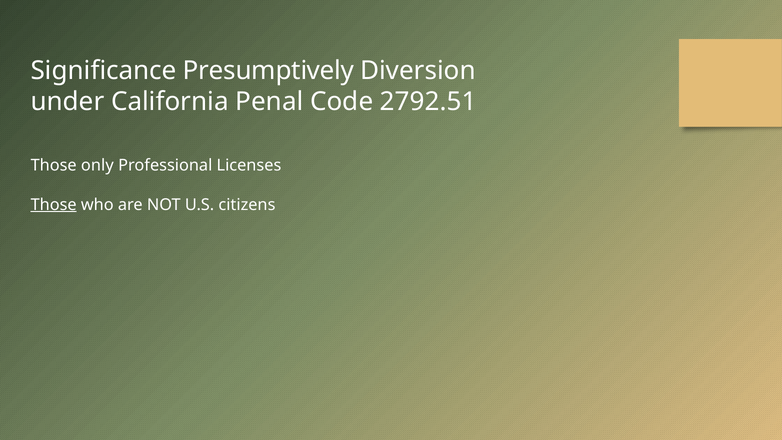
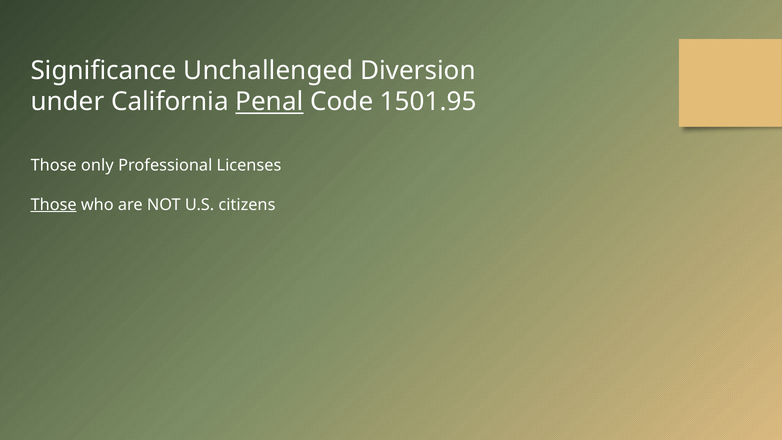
Presumptively: Presumptively -> Unchallenged (268, 71)
Penal underline: none -> present (269, 102)
2792.51: 2792.51 -> 1501.95 (428, 102)
